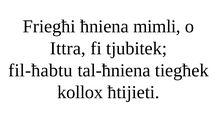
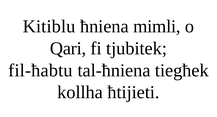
Friegħi: Friegħi -> Kitiblu (49, 26)
Ittra: Ittra -> Qari (68, 48)
kollox: kollox -> kollha (80, 92)
